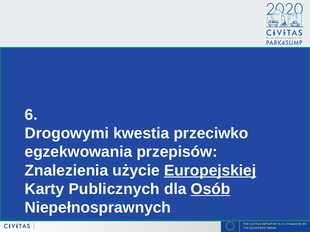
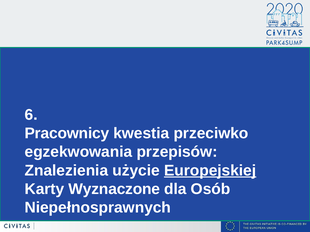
Drogowymi: Drogowymi -> Pracownicy (67, 134)
Publicznych: Publicznych -> Wyznaczone (114, 189)
Osób underline: present -> none (211, 189)
